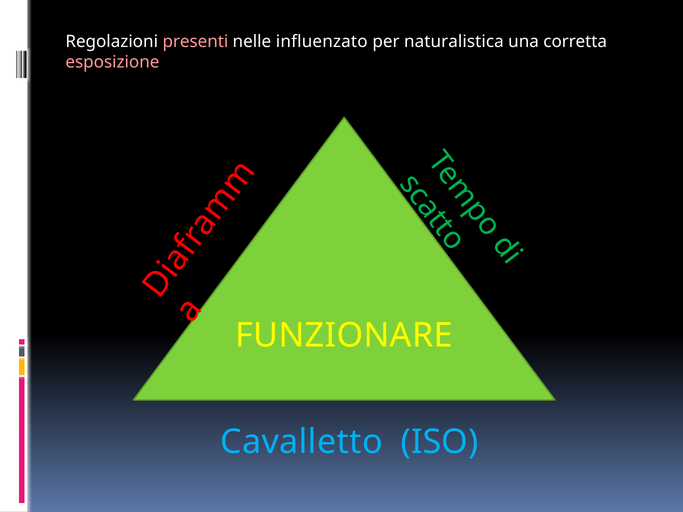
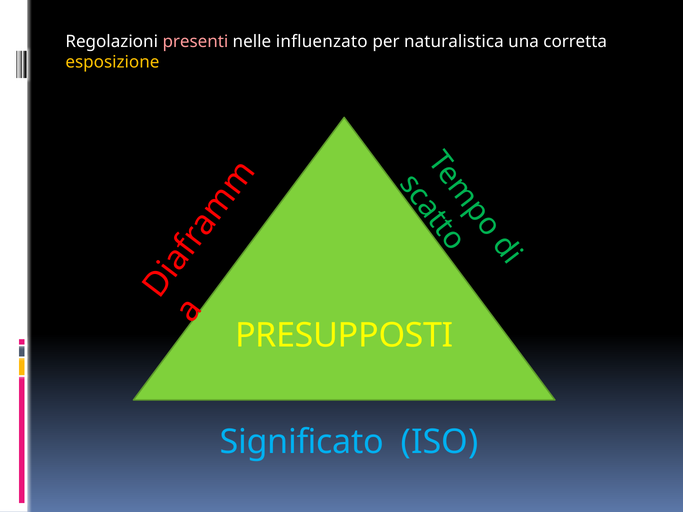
esposizione colour: pink -> yellow (112, 62)
FUNZIONARE: FUNZIONARE -> PRESUPPOSTI (344, 336)
Cavalletto: Cavalletto -> Significato (302, 442)
